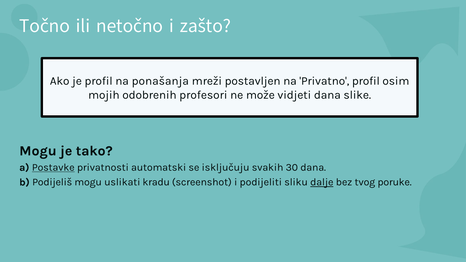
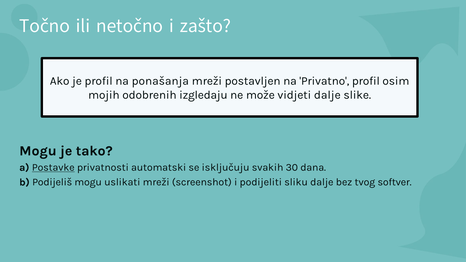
profesori: profesori -> izgledaju (203, 95)
vidjeti dana: dana -> dalje (327, 95)
uslikati kradu: kradu -> mreži (156, 182)
dalje underline: present -> none (322, 182)
poruke: poruke -> softver (395, 182)
